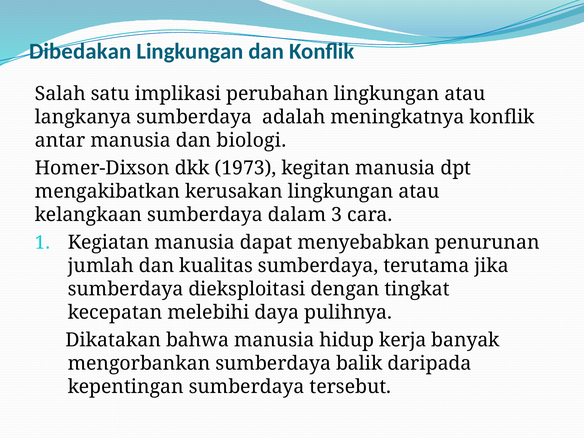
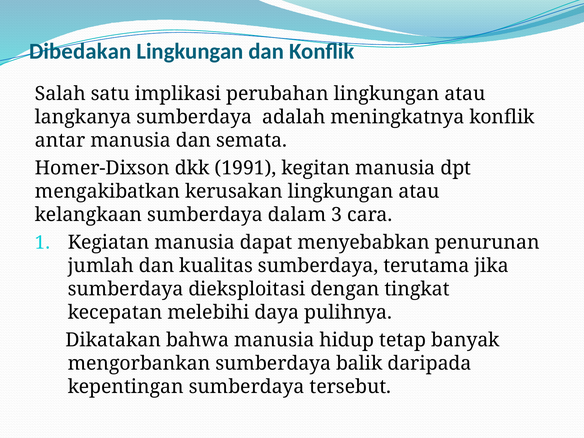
biologi: biologi -> semata (252, 141)
1973: 1973 -> 1991 (246, 168)
kerja: kerja -> tetap (403, 340)
